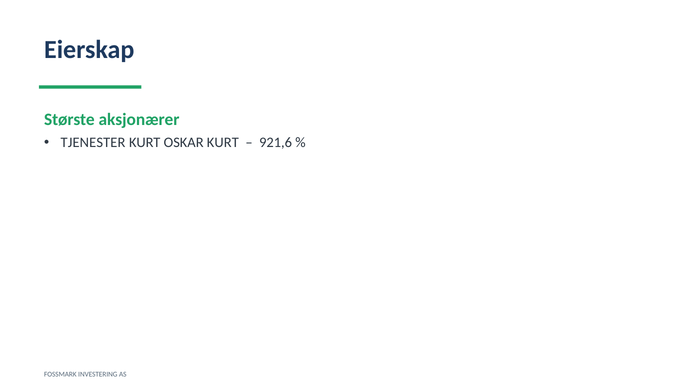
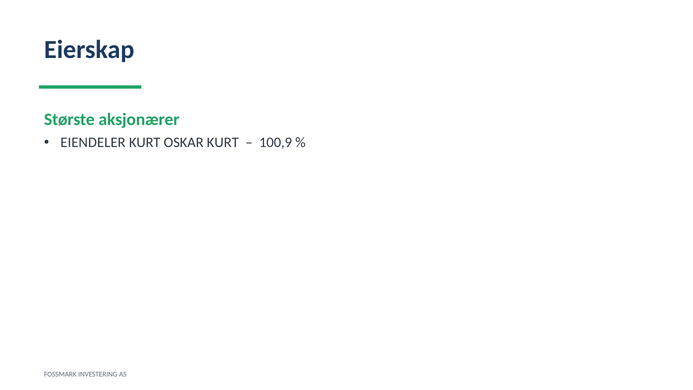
TJENESTER: TJENESTER -> EIENDELER (93, 143)
921,6: 921,6 -> 100,9 (276, 143)
